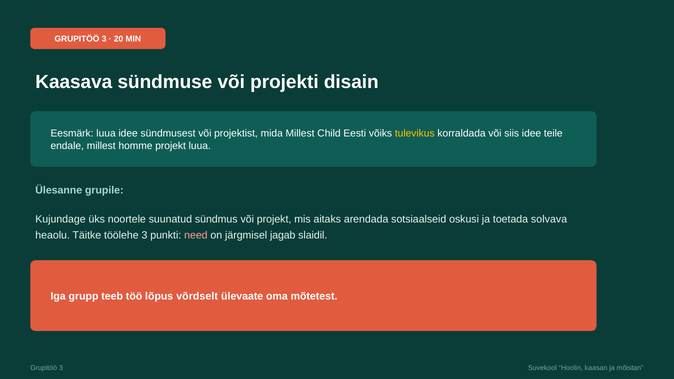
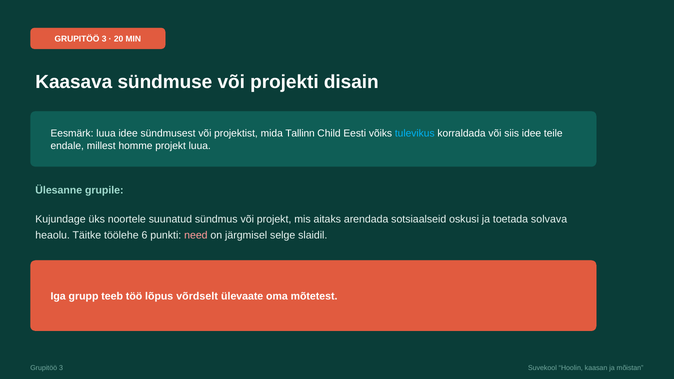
mida Millest: Millest -> Tallinn (300, 134)
tulevikus colour: yellow -> light blue (415, 134)
töölehe 3: 3 -> 6 (144, 235)
jagab: jagab -> selge (283, 235)
